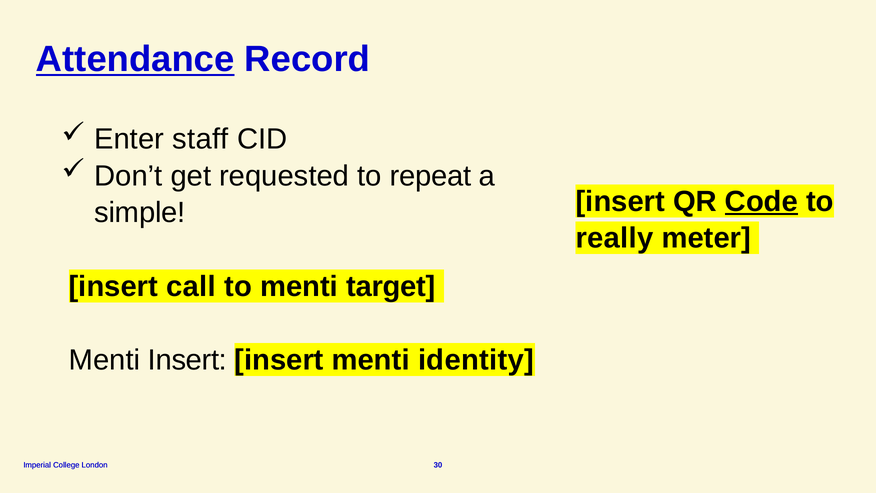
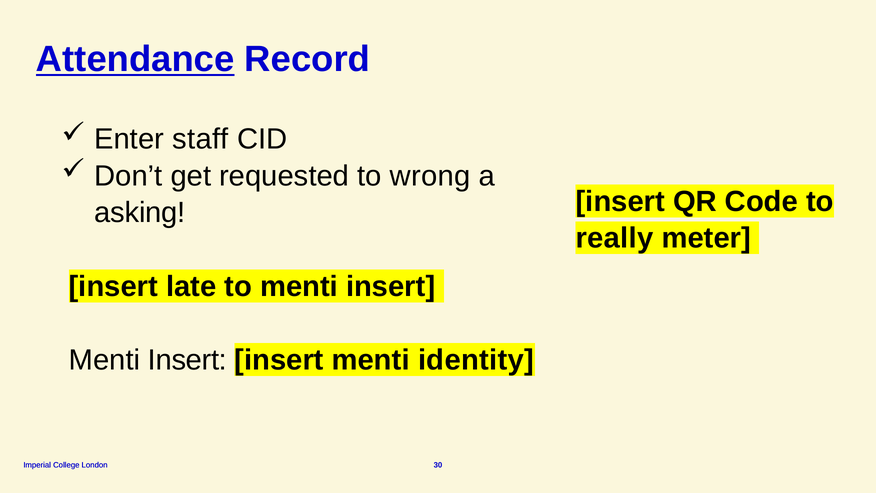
repeat: repeat -> wrong (430, 176)
Code underline: present -> none (761, 201)
simple: simple -> asking (140, 213)
call: call -> late (191, 286)
to menti target: target -> insert (391, 286)
